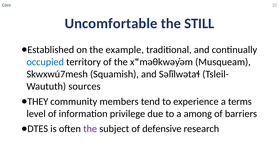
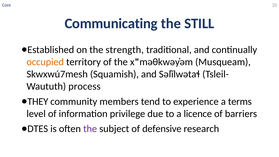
Uncomfortable: Uncomfortable -> Communicating (111, 23)
example: example -> strength (125, 50)
occupied colour: blue -> orange (45, 62)
sources: sources -> process (84, 86)
among: among -> licence (198, 114)
